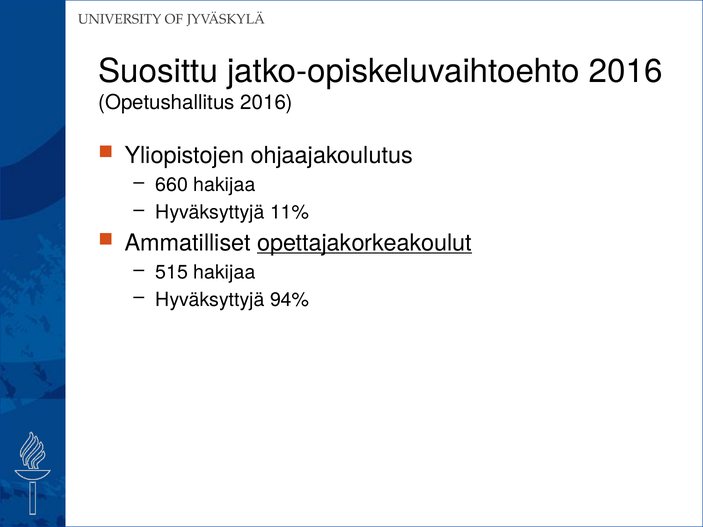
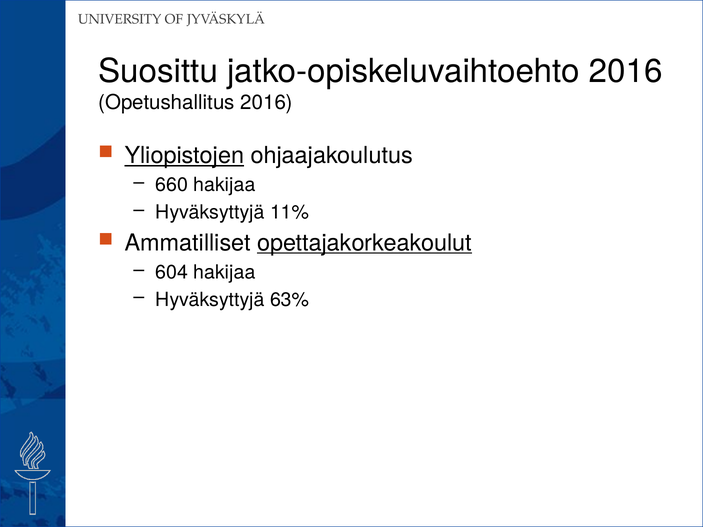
Yliopistojen underline: none -> present (184, 156)
515: 515 -> 604 (172, 272)
94%: 94% -> 63% (290, 300)
